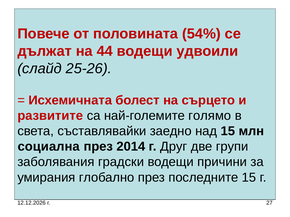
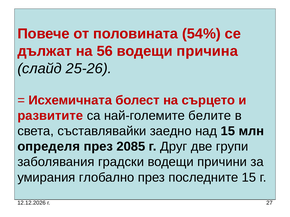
44: 44 -> 56 (105, 51)
удвоили: удвоили -> причина (207, 51)
голямо: голямо -> белите (210, 116)
социална: социална -> определя (49, 147)
2014: 2014 -> 2085 (131, 147)
